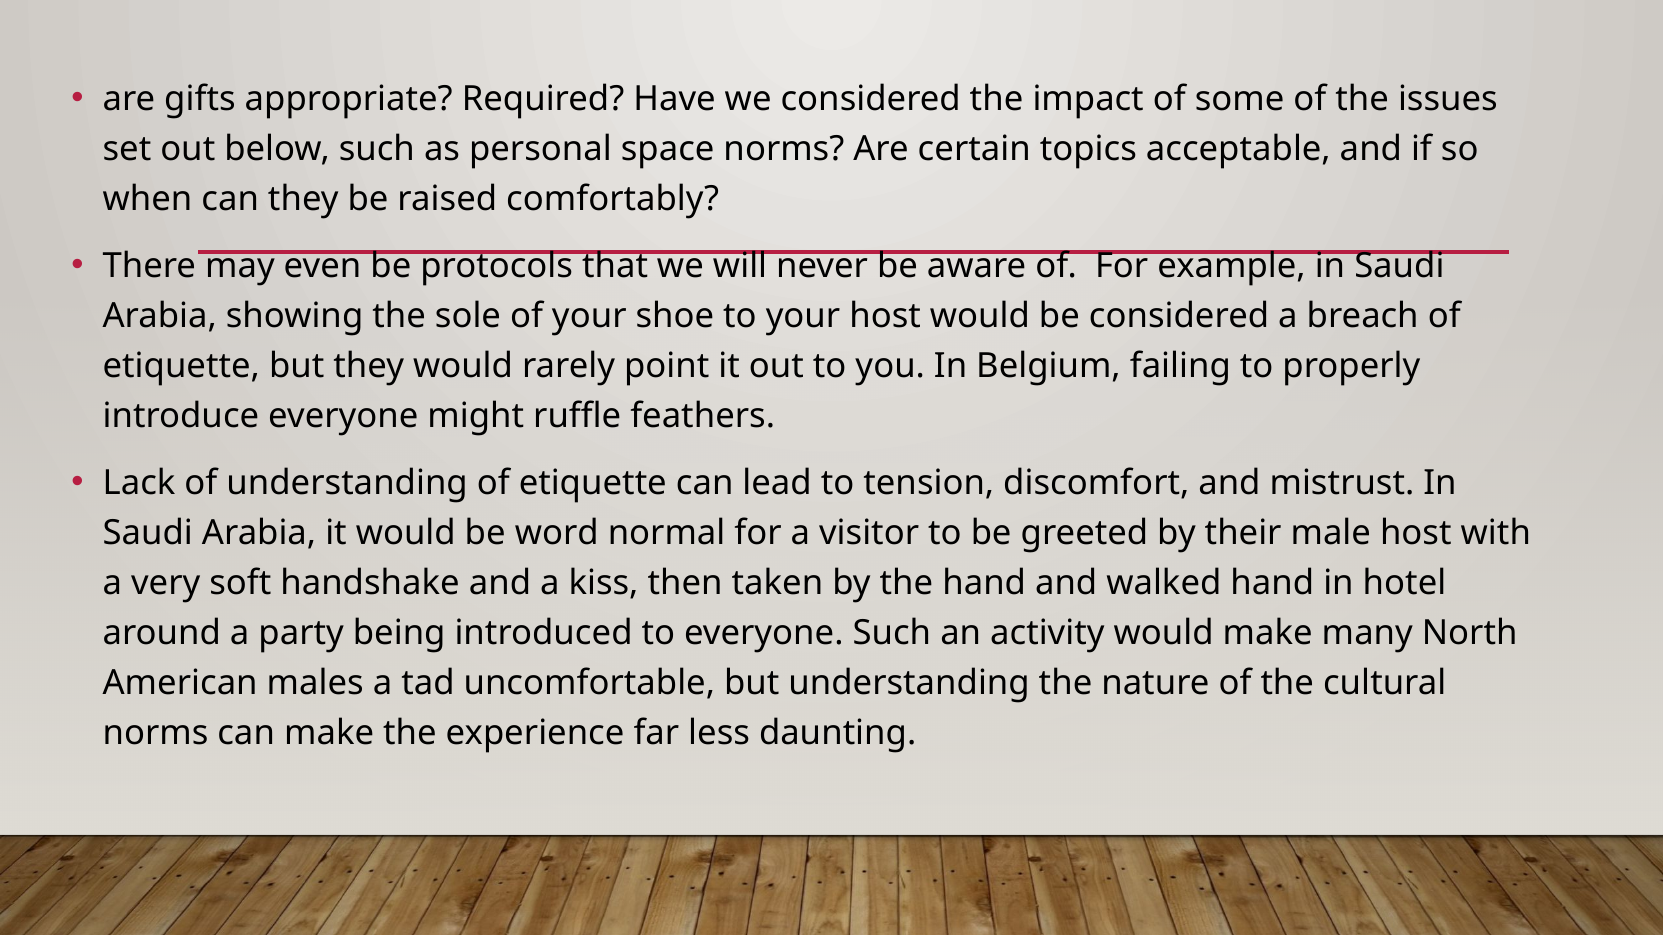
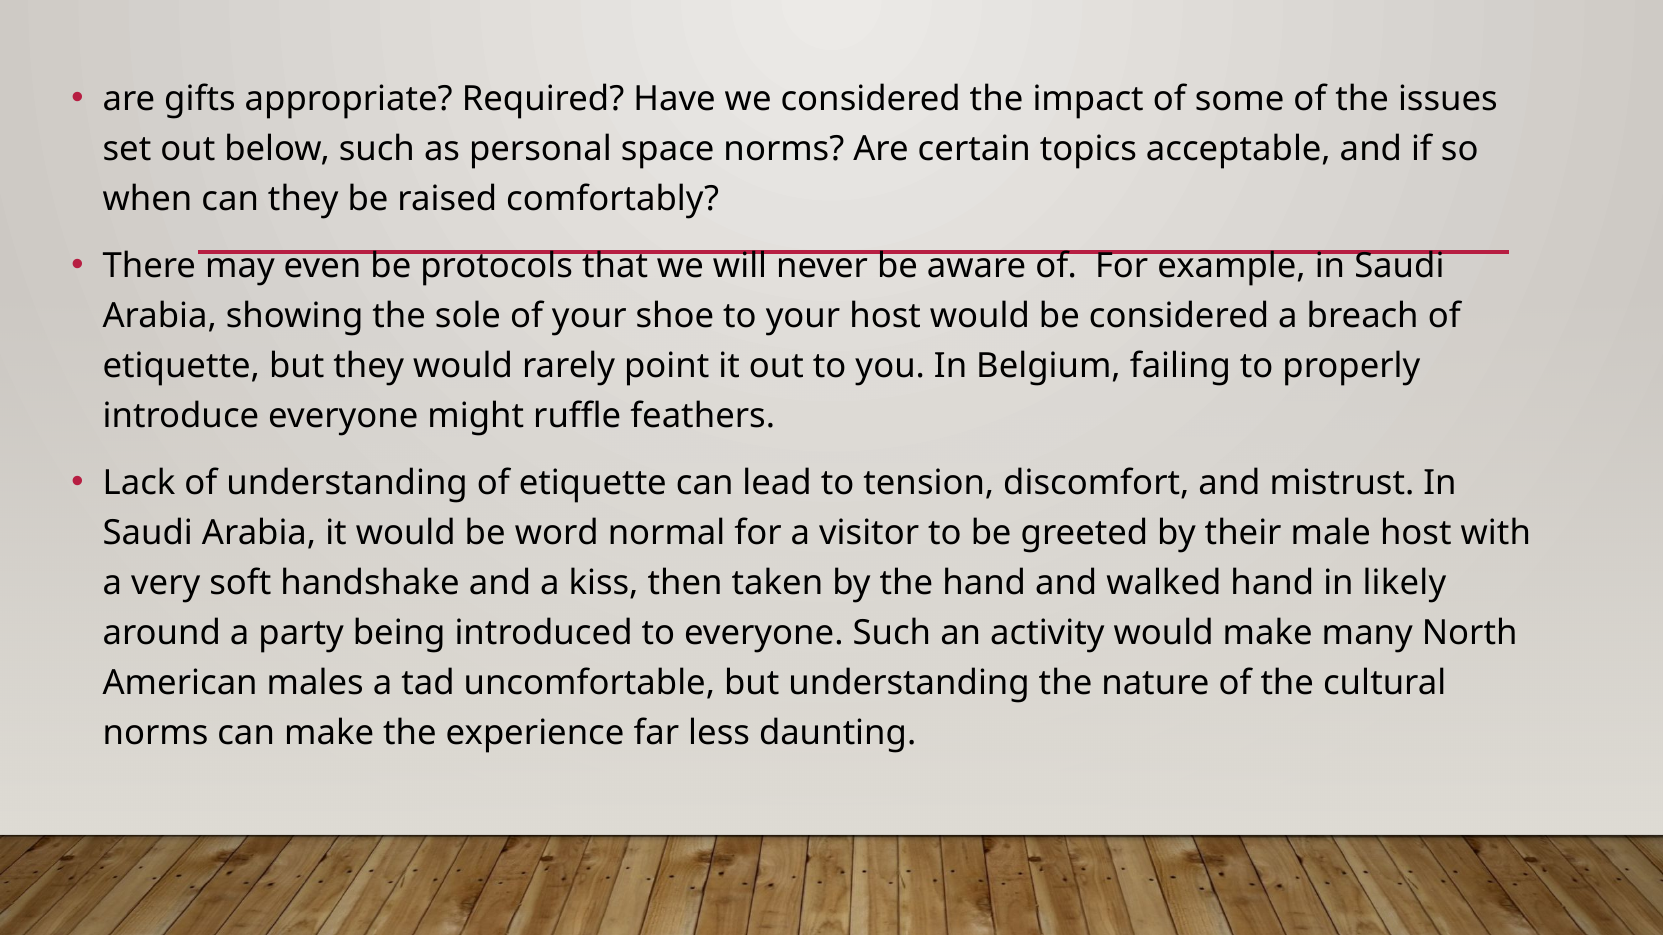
hotel: hotel -> likely (1404, 584)
